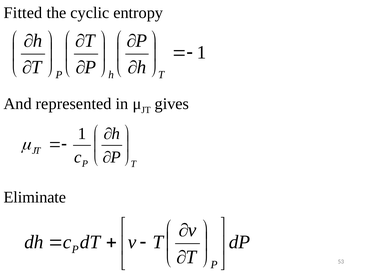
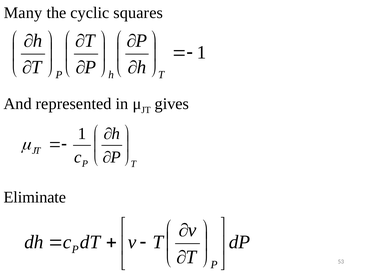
Fitted: Fitted -> Many (23, 13)
entropy: entropy -> squares (138, 13)
